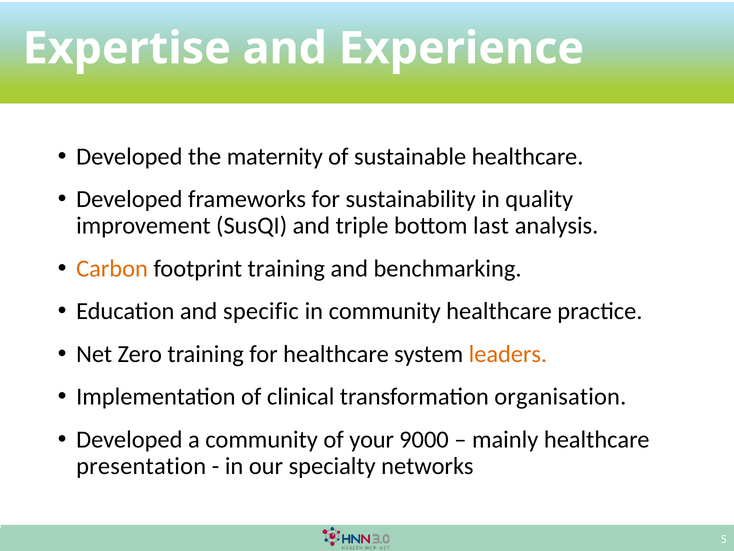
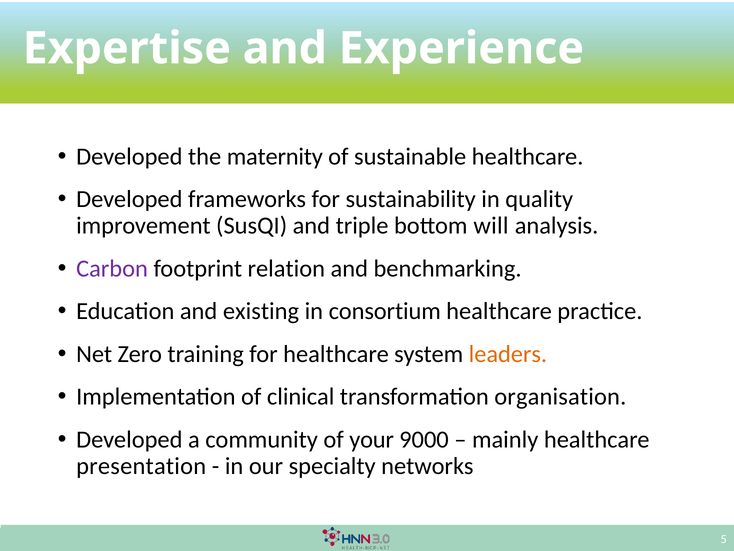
last: last -> will (491, 226)
Carbon colour: orange -> purple (112, 268)
footprint training: training -> relation (286, 268)
specific: specific -> existing (261, 311)
in community: community -> consortium (385, 311)
